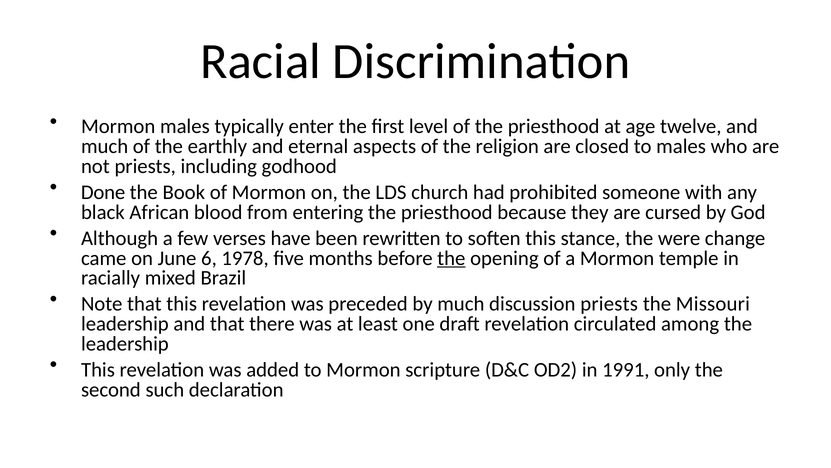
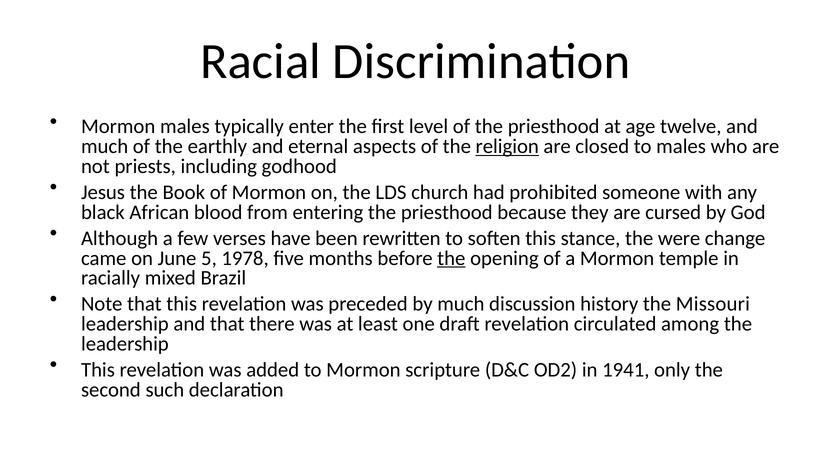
religion underline: none -> present (507, 146)
Done: Done -> Jesus (103, 192)
6: 6 -> 5 (209, 258)
discussion priests: priests -> history (609, 304)
1991: 1991 -> 1941 (626, 369)
